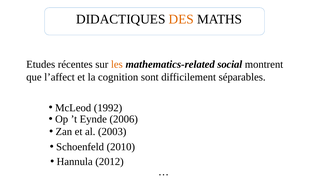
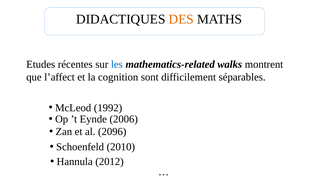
les colour: orange -> blue (117, 64)
social: social -> walks (230, 64)
2003: 2003 -> 2096 (112, 131)
